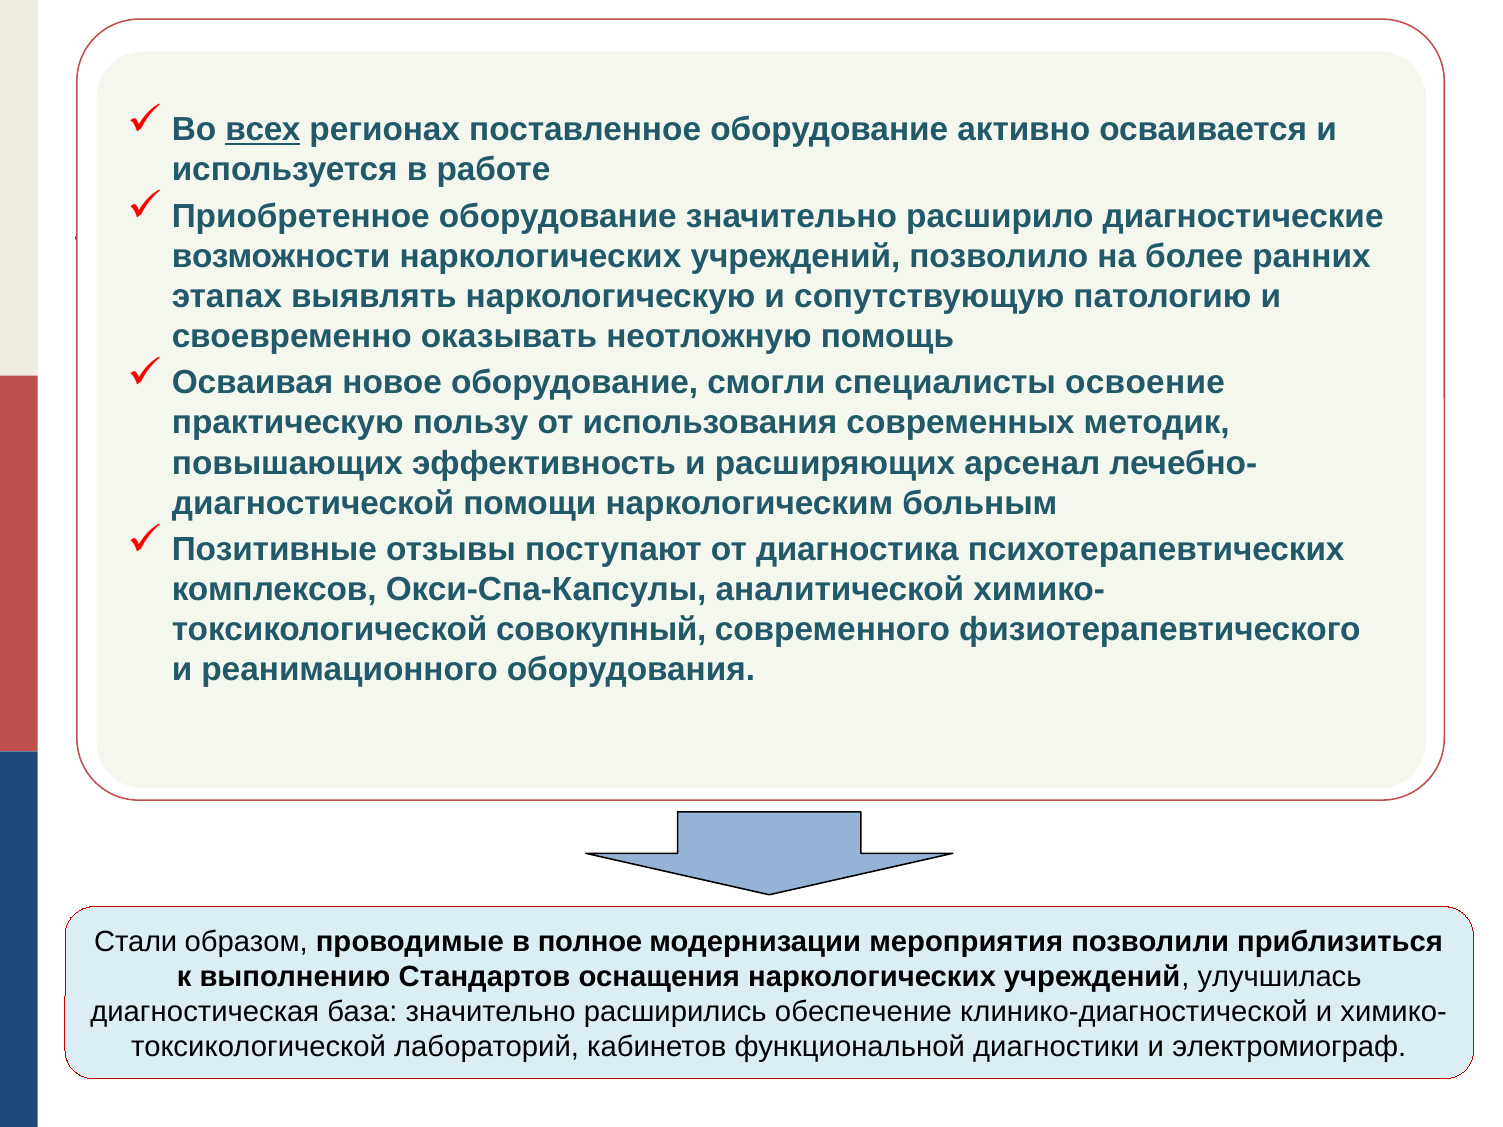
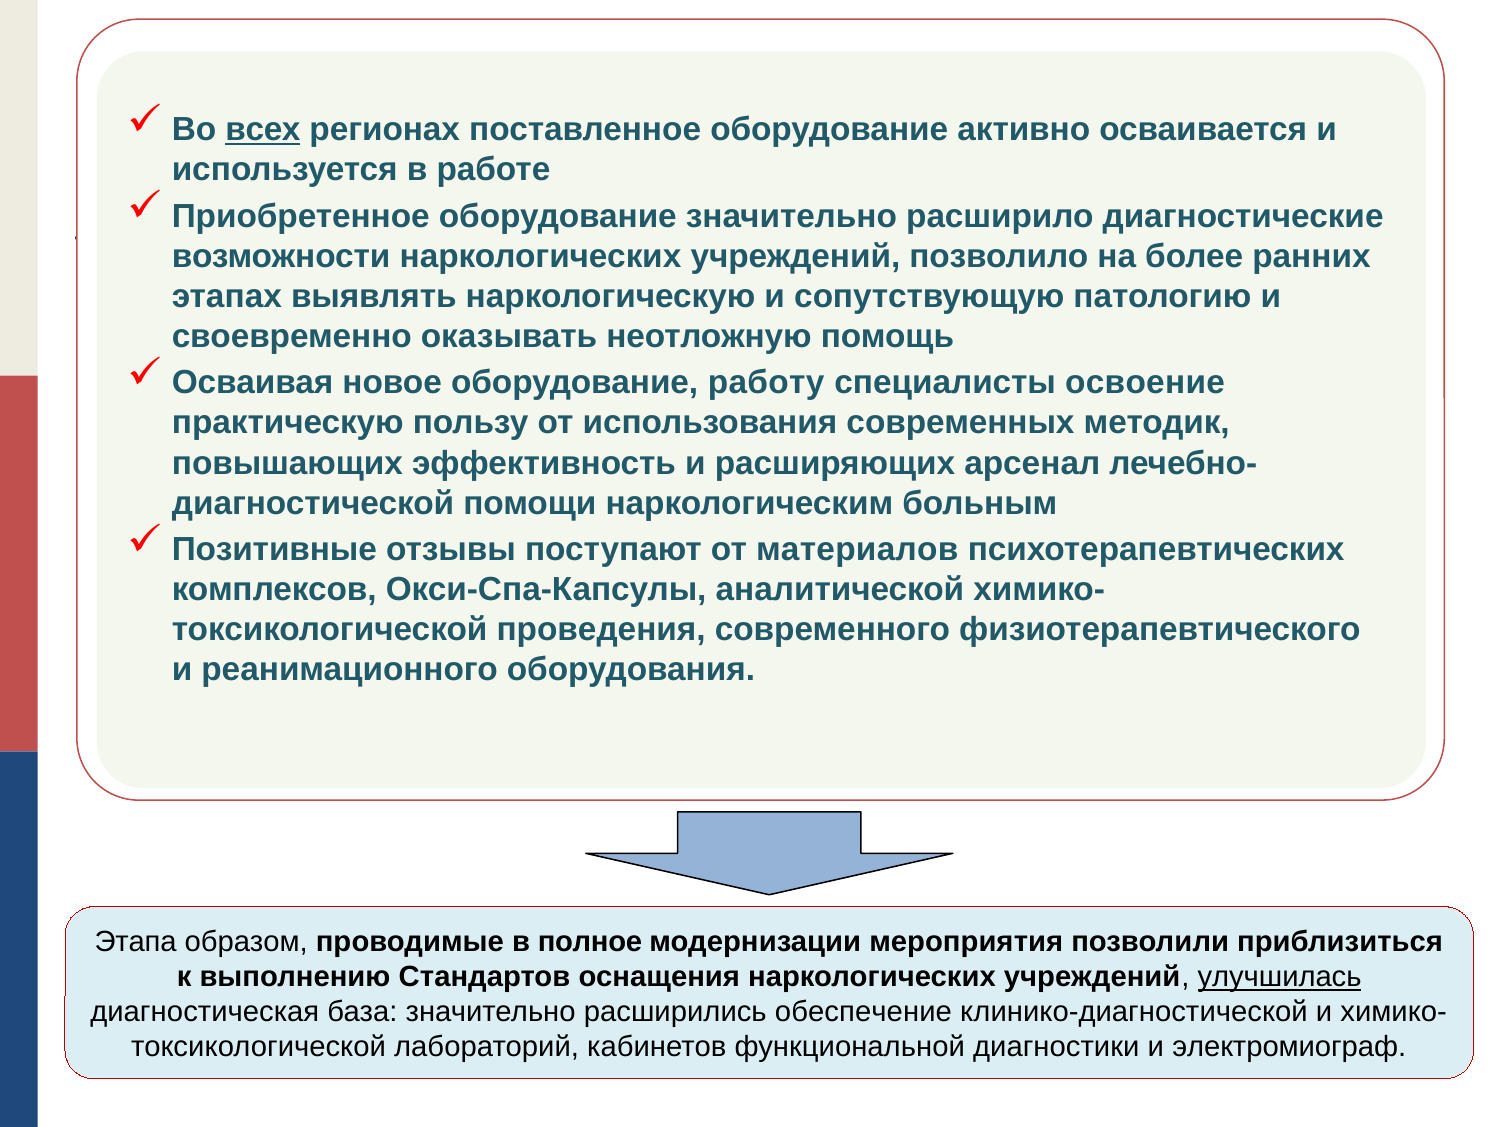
смогли: смогли -> работу (766, 383)
диагностика: диагностика -> материалов (857, 550)
совокупный: совокупный -> проведения (601, 630)
Стали: Стали -> Этапа (136, 942)
улучшилась underline: none -> present (1280, 977)
